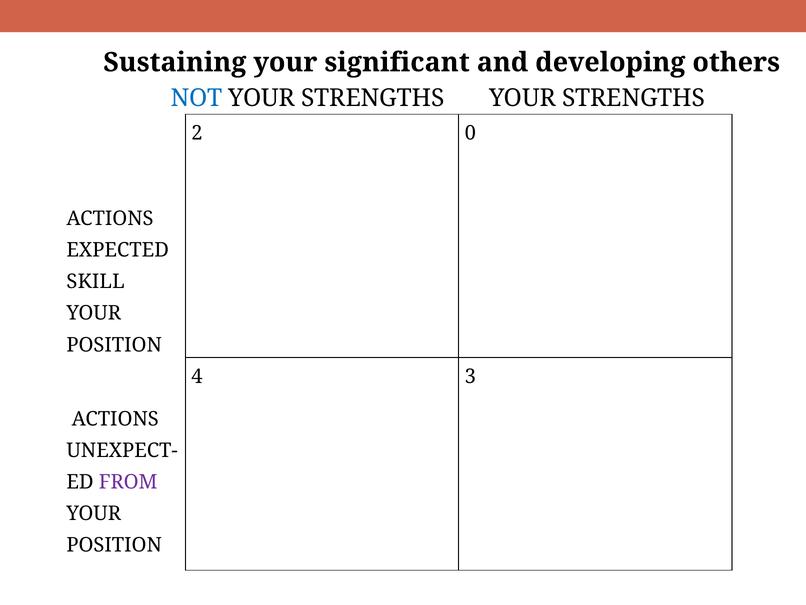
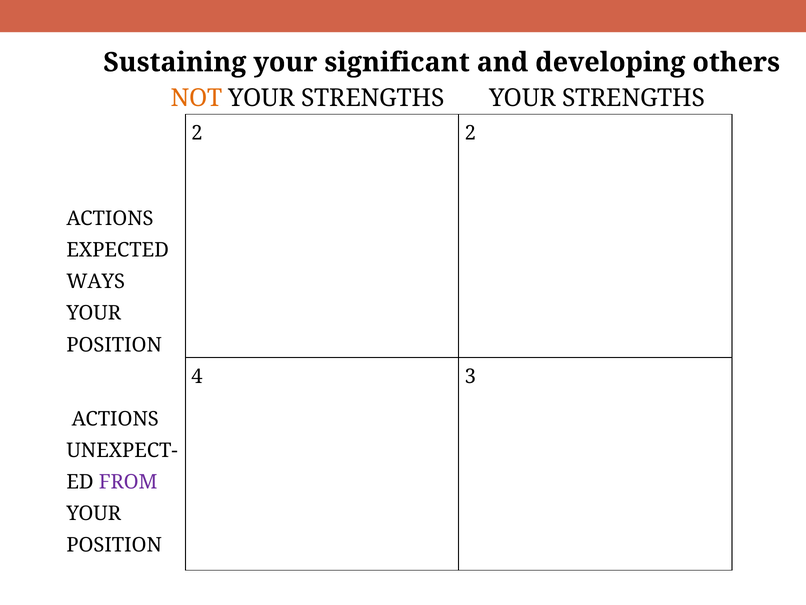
NOT colour: blue -> orange (196, 98)
2 0: 0 -> 2 (470, 133)
SKILL: SKILL -> WAYS (96, 282)
